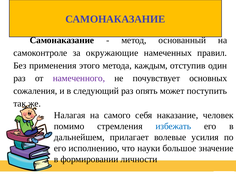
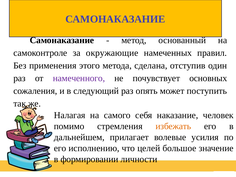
каждым: каждым -> сделана (151, 66)
избежать colour: blue -> orange (173, 126)
науки: науки -> целей (149, 148)
